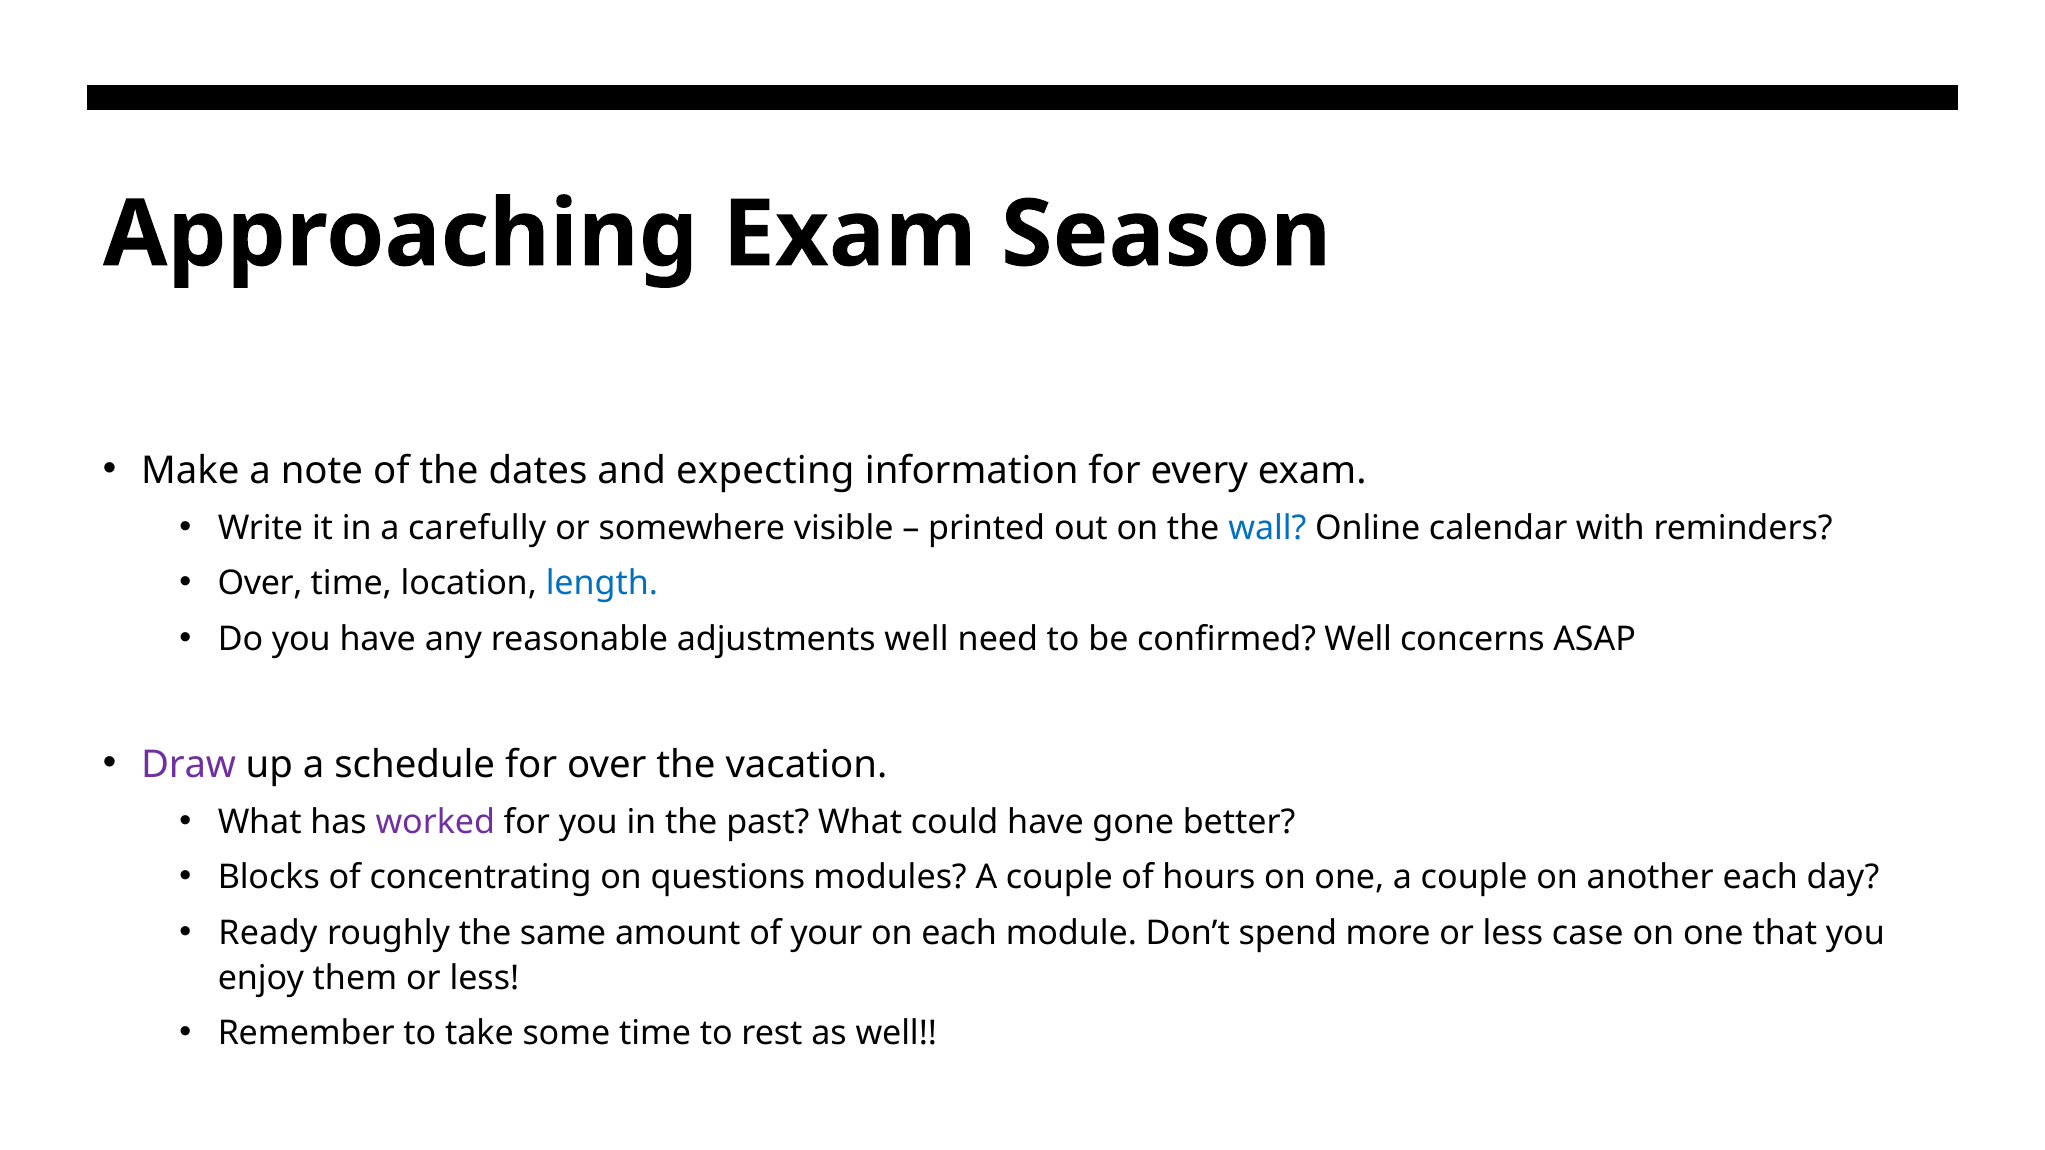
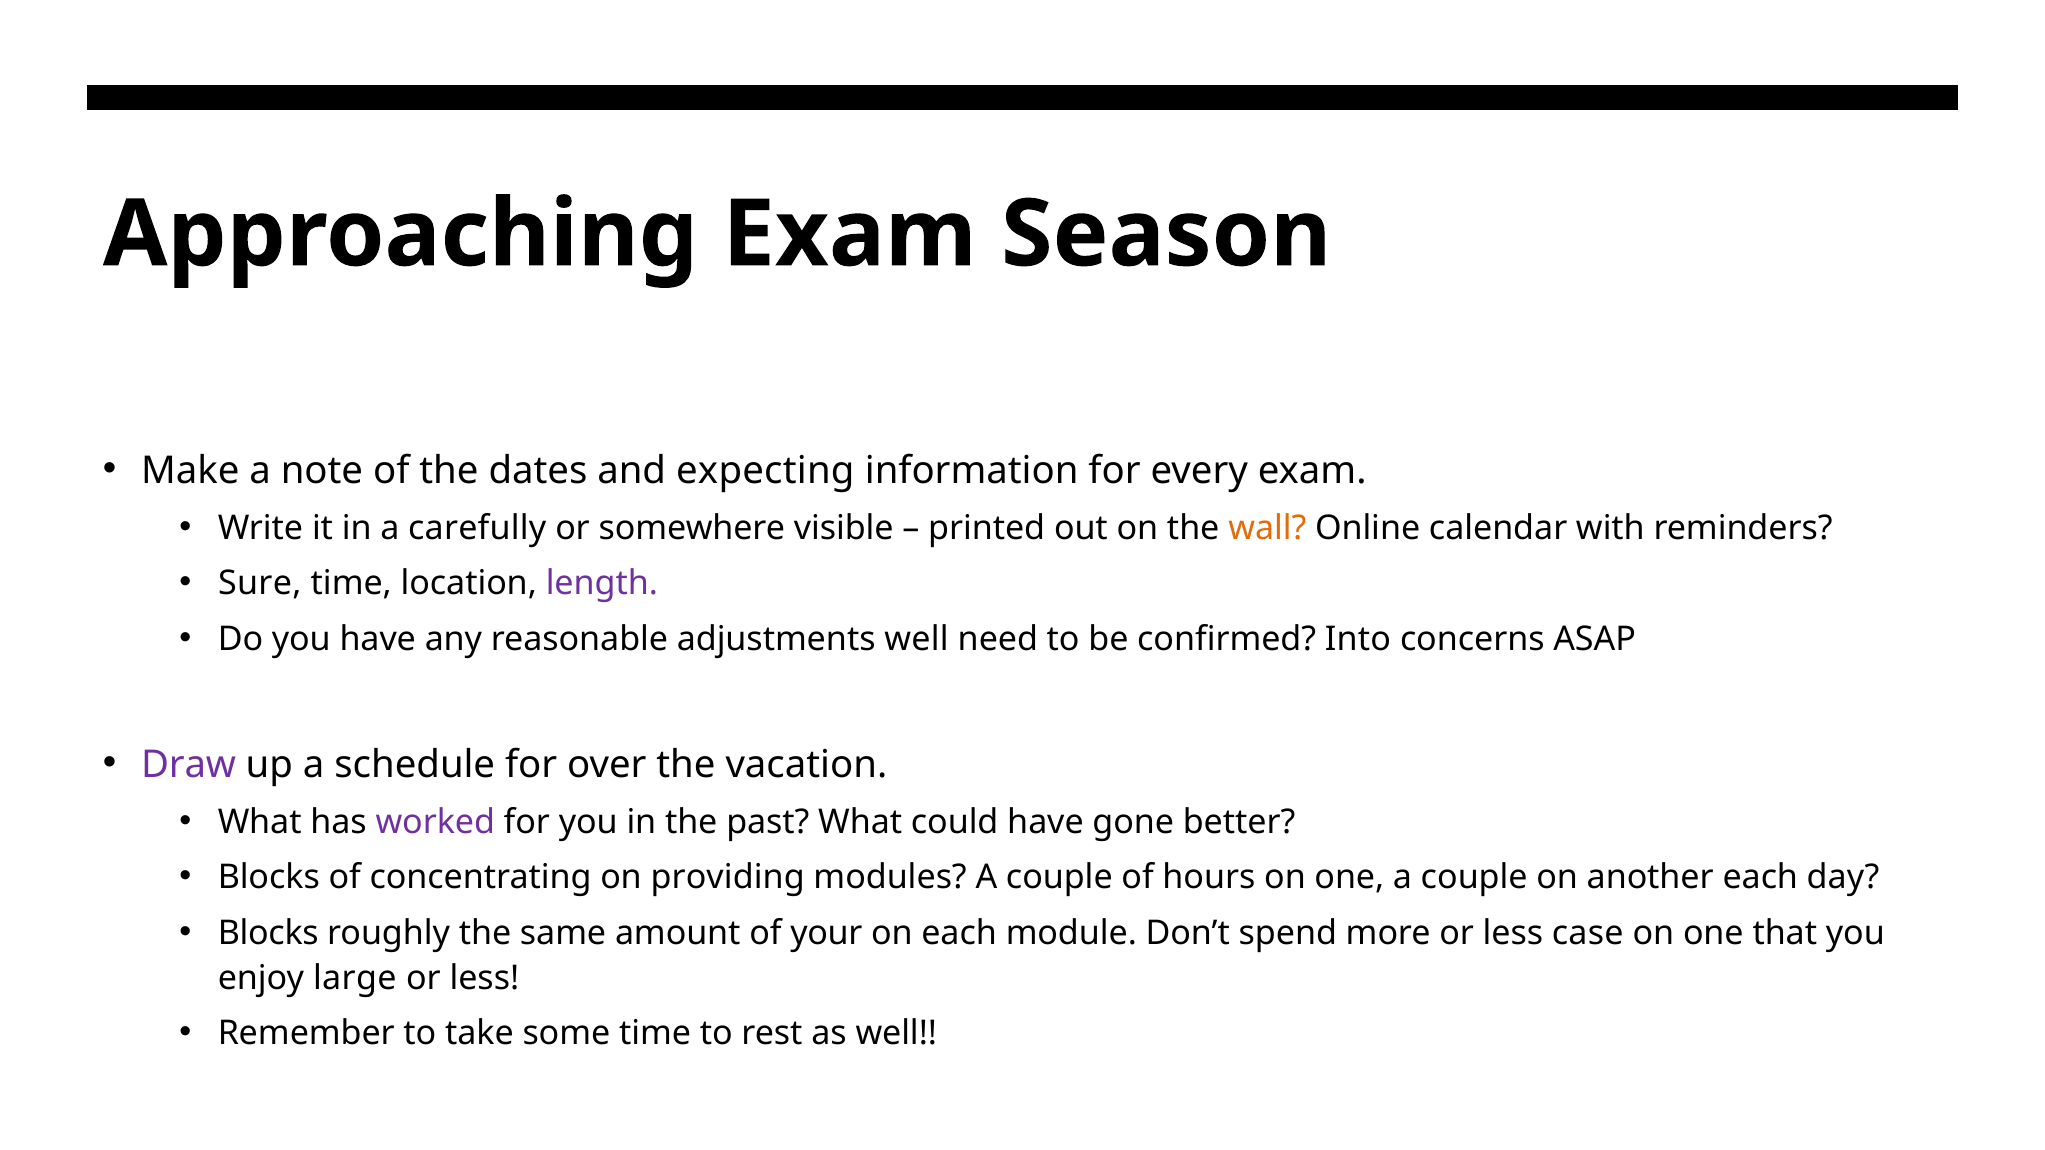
wall colour: blue -> orange (1267, 528)
Over: Over -> Sure (260, 584)
length colour: blue -> purple (602, 584)
confirmed Well: Well -> Into (1358, 639)
questions: questions -> providing (728, 878)
Ready: Ready -> Blocks (268, 934)
them: them -> large (355, 978)
